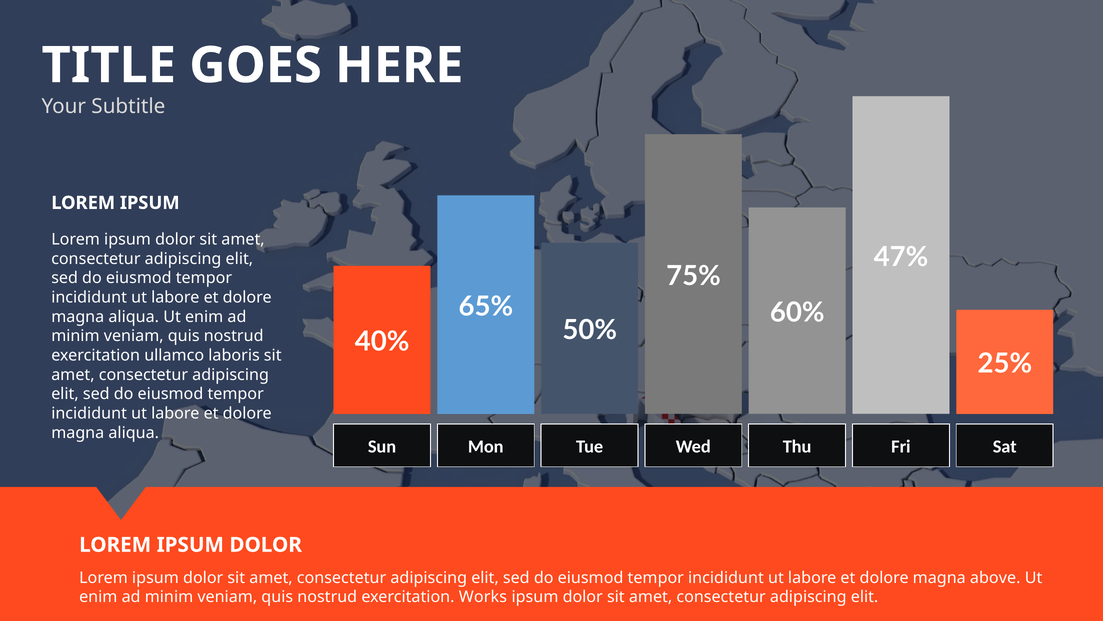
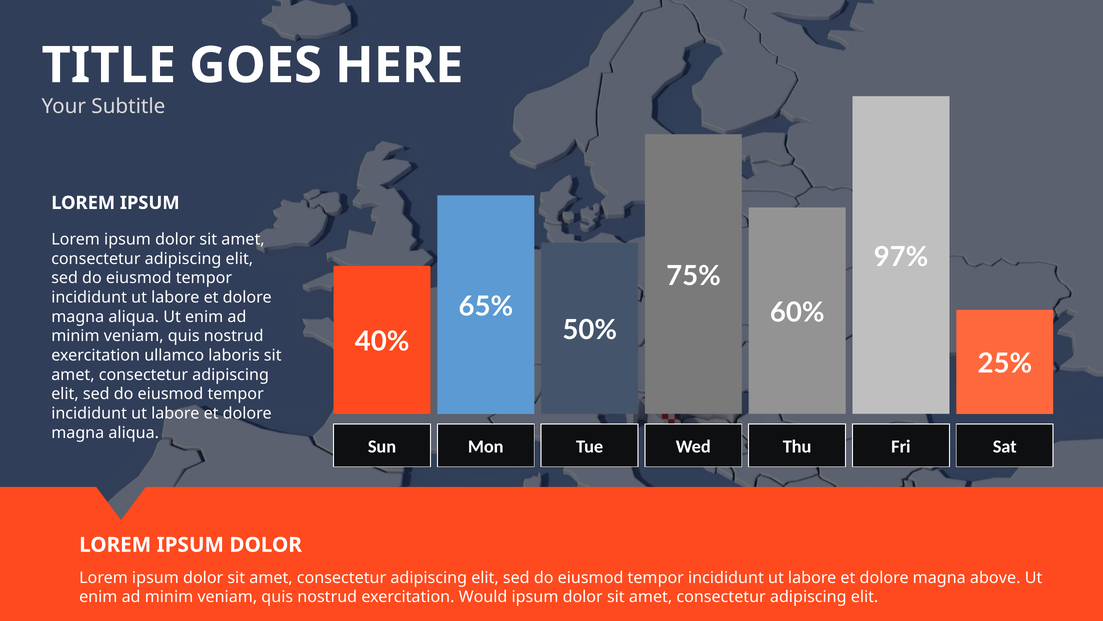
47%: 47% -> 97% (901, 257)
Works: Works -> Would (483, 596)
